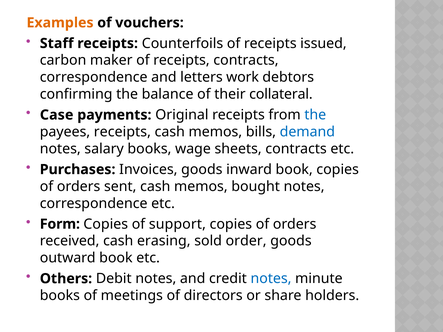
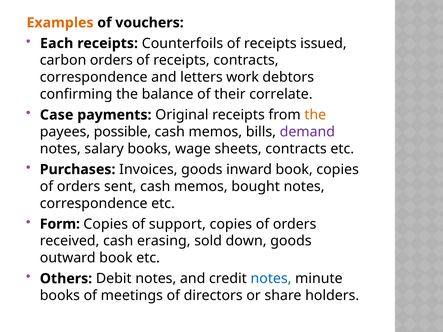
Staff: Staff -> Each (57, 43)
carbon maker: maker -> orders (111, 60)
collateral: collateral -> correlate (281, 94)
the colour: blue -> orange (315, 115)
payees receipts: receipts -> possible (122, 132)
demand colour: blue -> purple (307, 132)
order: order -> down (246, 241)
